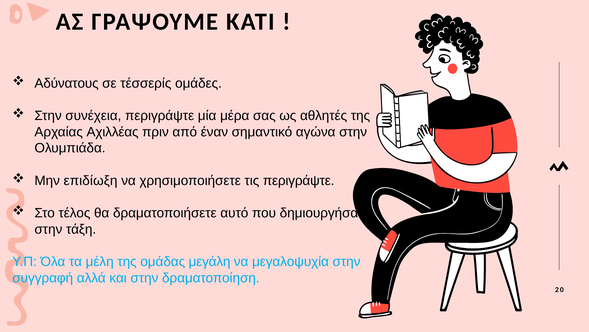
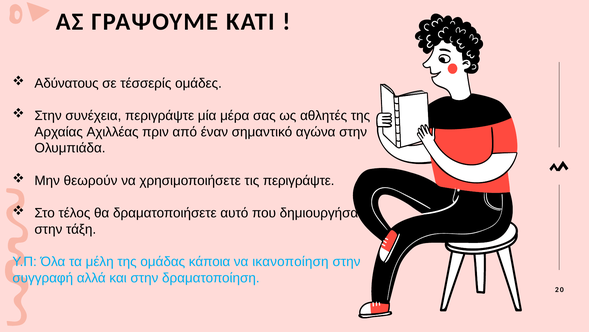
επιδίωξη: επιδίωξη -> θεωρούν (91, 180)
μεγάλη: μεγάλη -> κάποια (210, 261)
μεγαλοψυχία: μεγαλοψυχία -> ικανοποίηση (290, 261)
